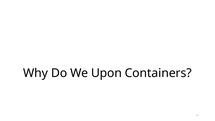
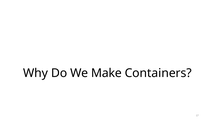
Upon: Upon -> Make (106, 73)
